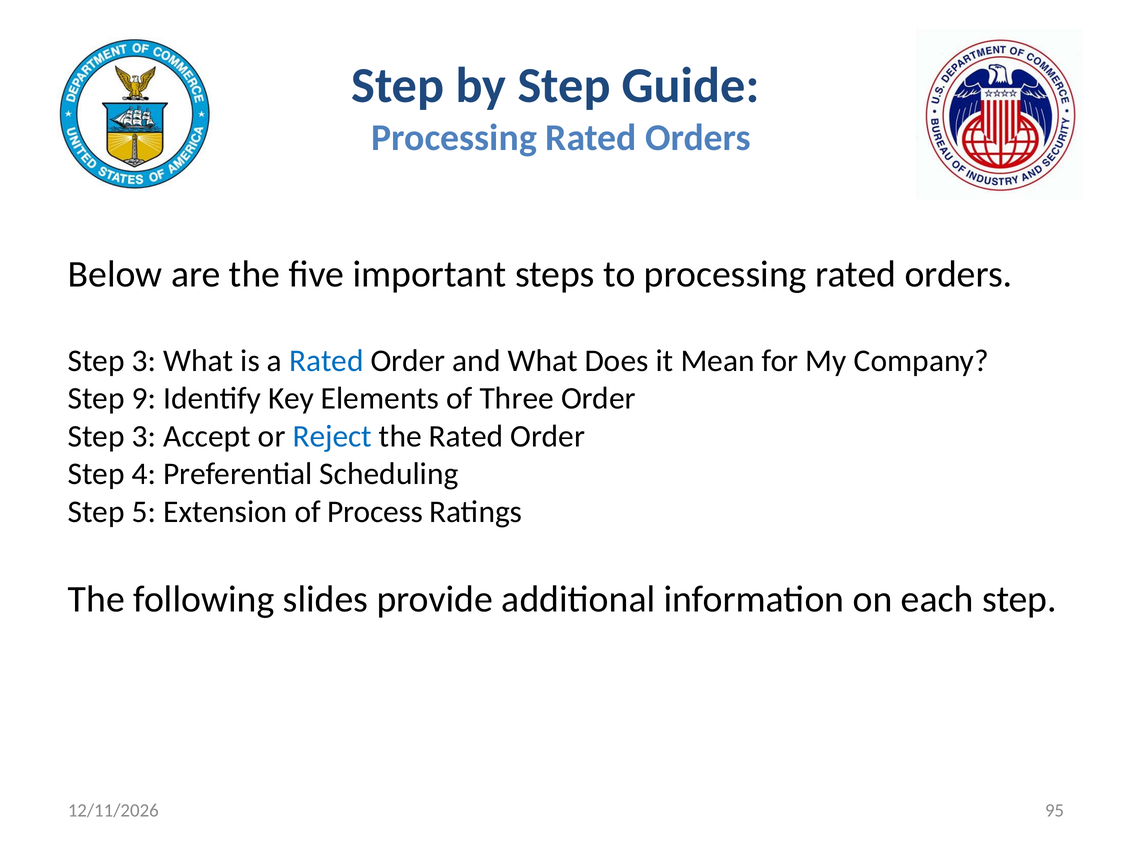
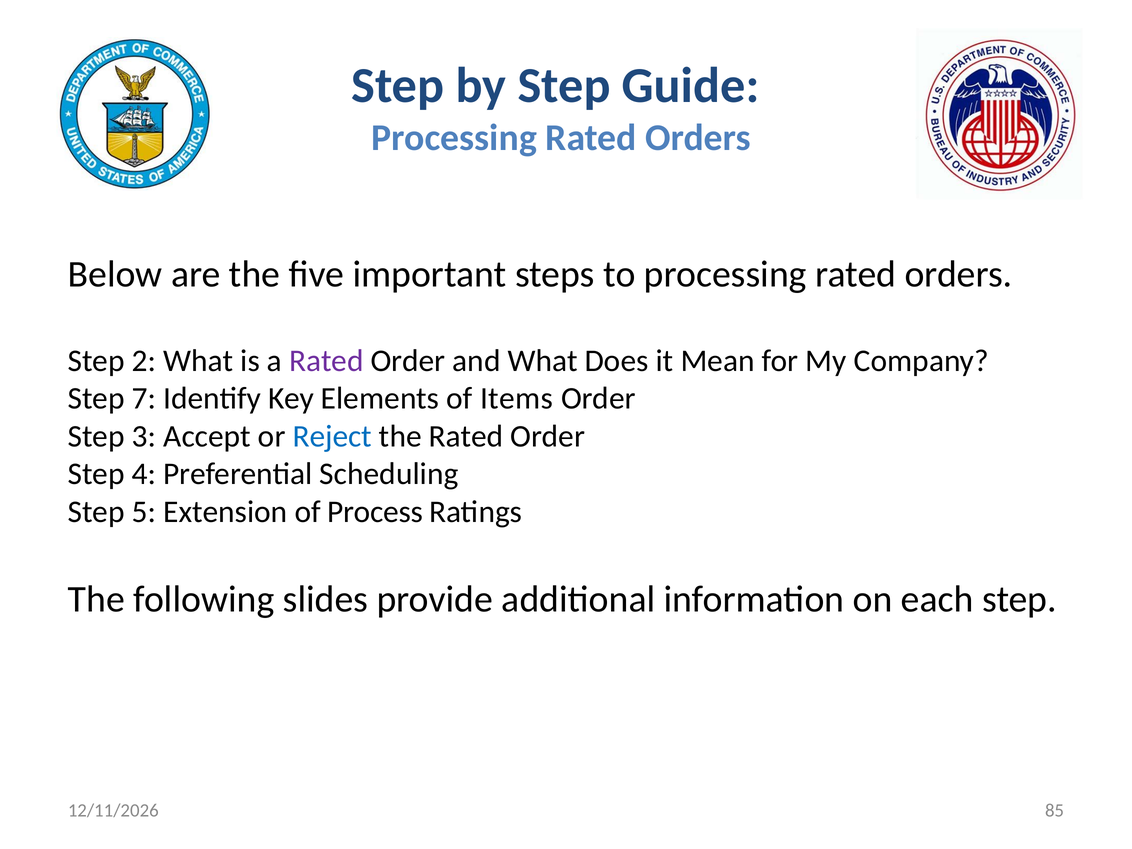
3: 3 -> 2 (144, 361)
Rated colour: blue -> purple (326, 361)
9: 9 -> 7 (144, 399)
Three: Three -> Items (517, 399)
95: 95 -> 85 (1055, 811)
